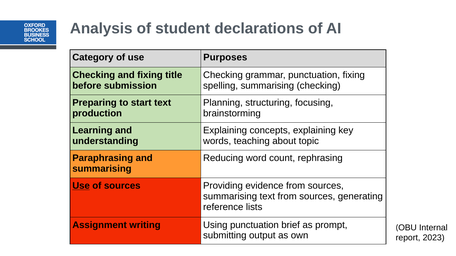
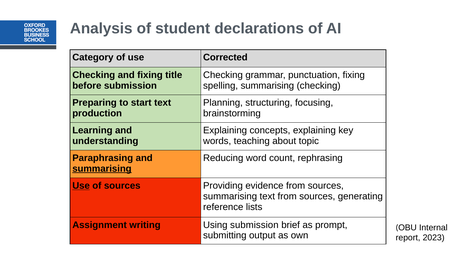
Purposes: Purposes -> Corrected (225, 58)
summarising underline: none -> present (102, 169)
Using punctuation: punctuation -> submission (254, 225)
